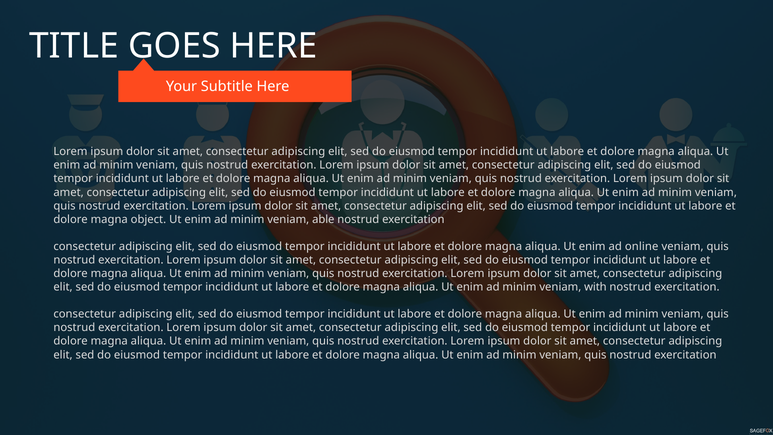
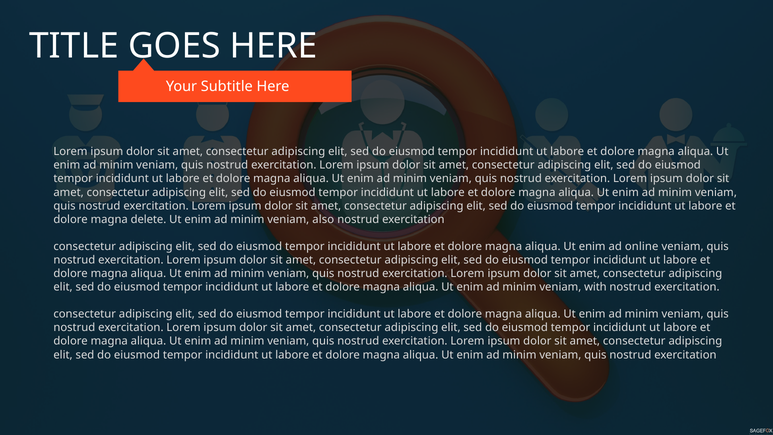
object: object -> delete (149, 219)
able: able -> also (323, 219)
